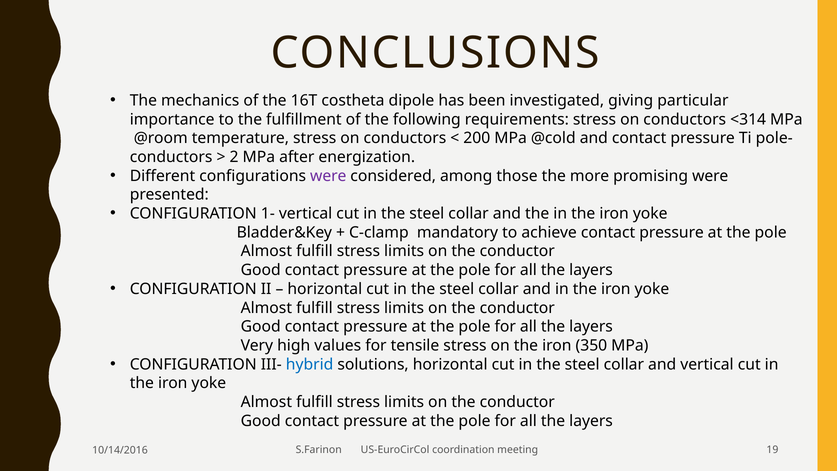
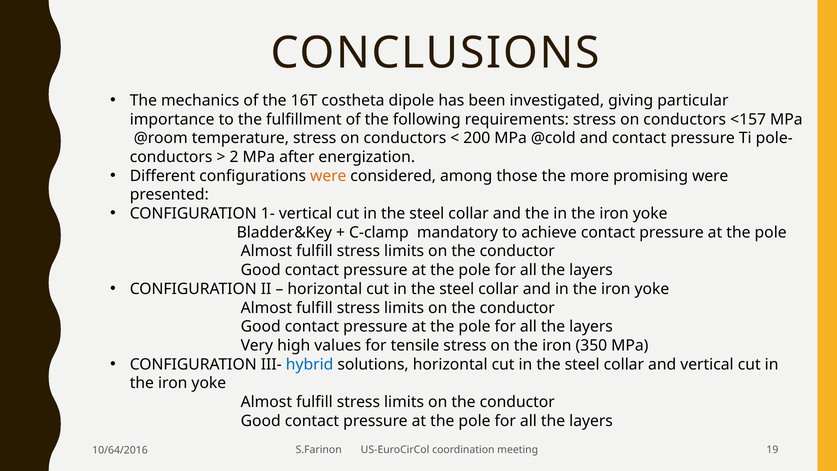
<314: <314 -> <157 (748, 119)
were colour: purple -> orange (328, 176)
10/14/2016: 10/14/2016 -> 10/64/2016 (120, 450)
